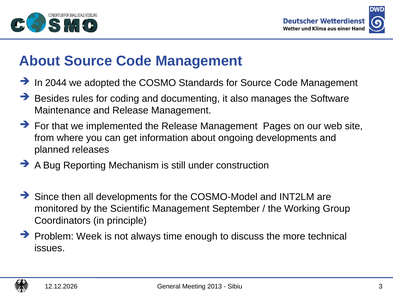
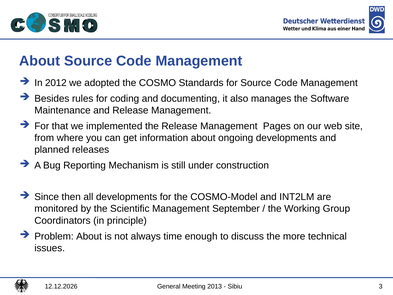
2044: 2044 -> 2012 (56, 83)
Problem Week: Week -> About (89, 236)
